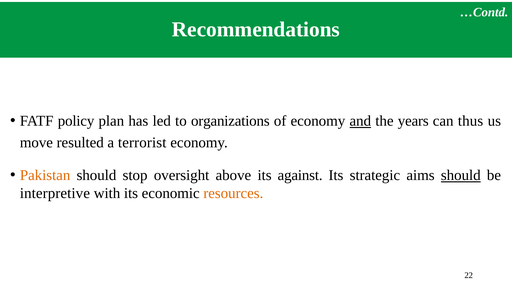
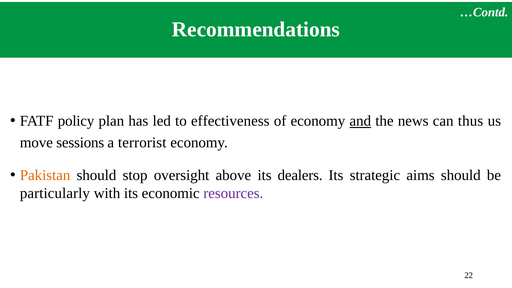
organizations: organizations -> effectiveness (230, 121)
years: years -> news (413, 121)
resulted: resulted -> sessions (80, 143)
against: against -> dealers (300, 175)
should underline: present -> none (461, 175)
interpretive: interpretive -> particularly (55, 193)
resources colour: orange -> purple (233, 193)
